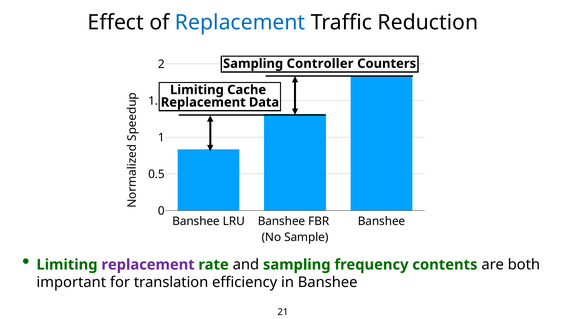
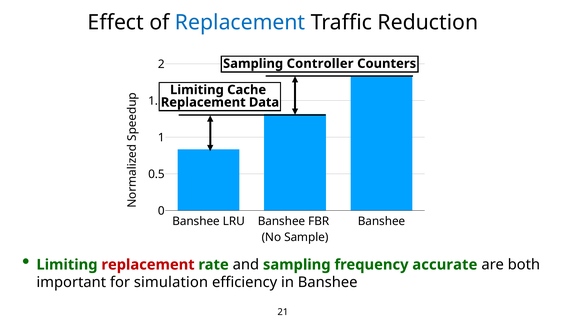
replacement colour: purple -> red (148, 264)
contents: contents -> accurate (445, 264)
translation: translation -> simulation (171, 282)
